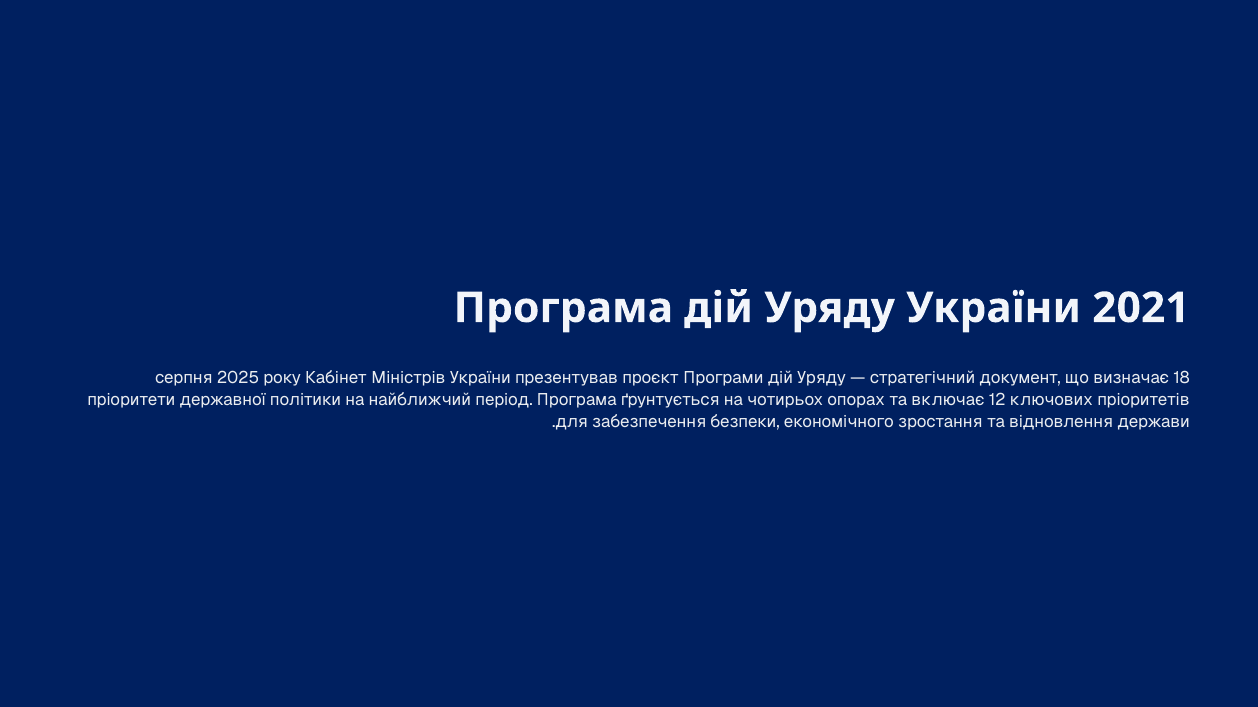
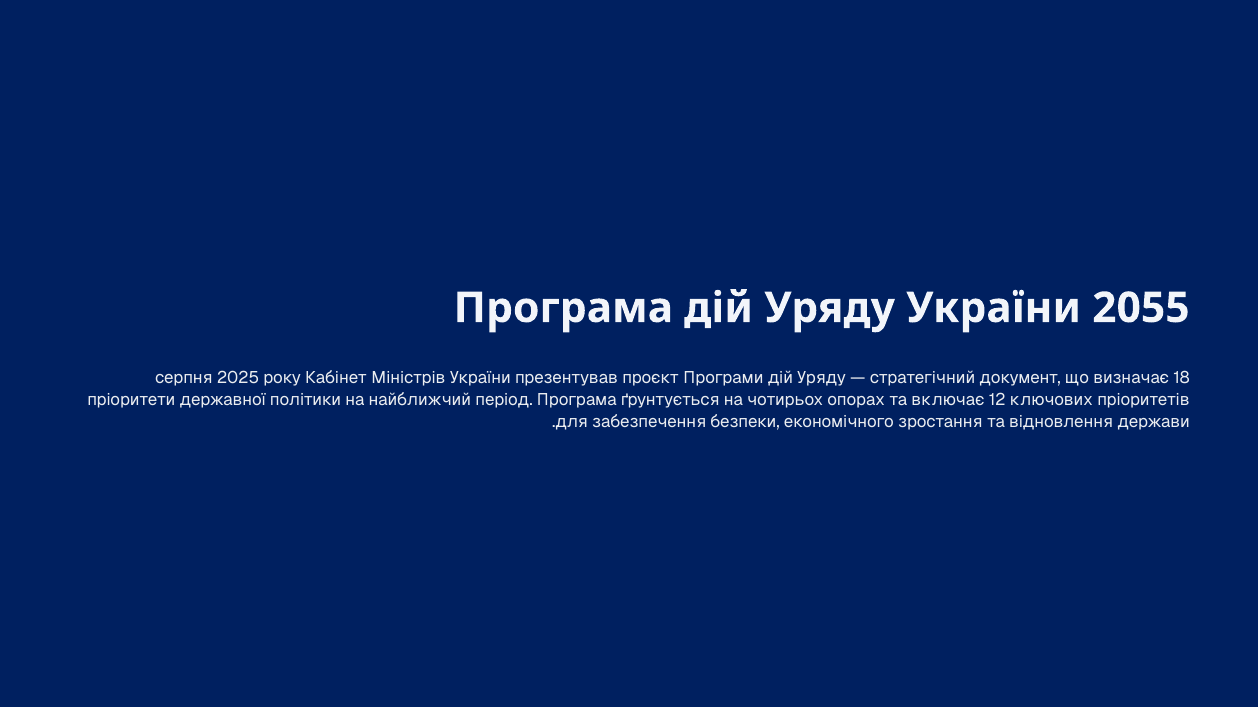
2021: 2021 -> 2055 (1141, 308)
